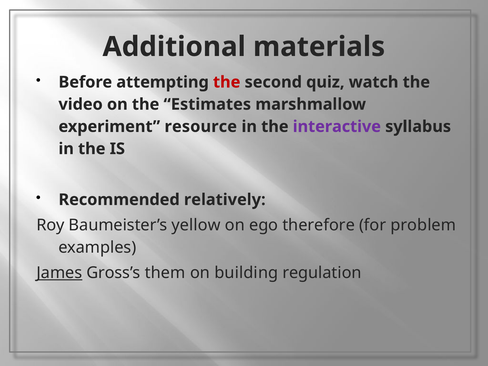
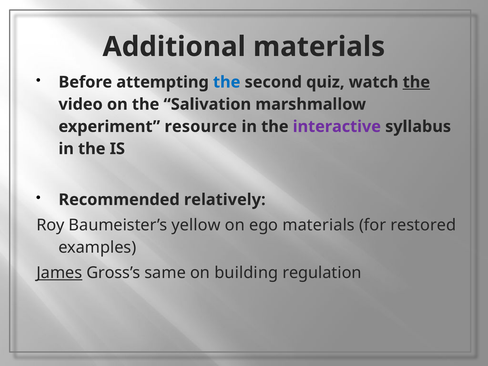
the colour: red -> blue (227, 82)
the underline: none -> present (416, 82)
Estimates: Estimates -> Salivation (207, 104)
ego therefore: therefore -> materials (319, 225)
problem: problem -> restored (423, 225)
them: them -> same (165, 273)
